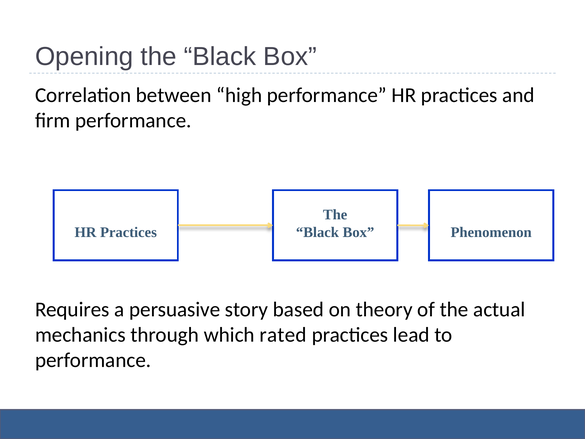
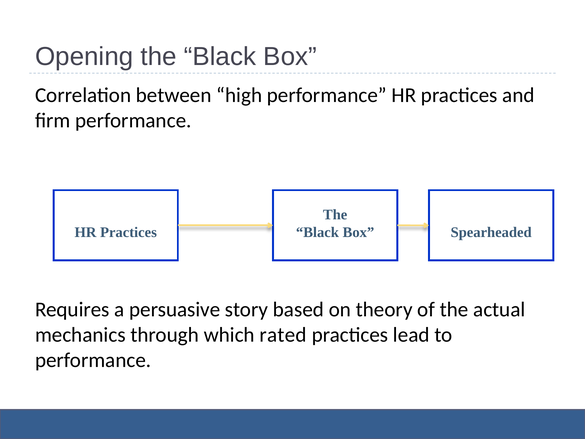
Phenomenon: Phenomenon -> Spearheaded (491, 232)
